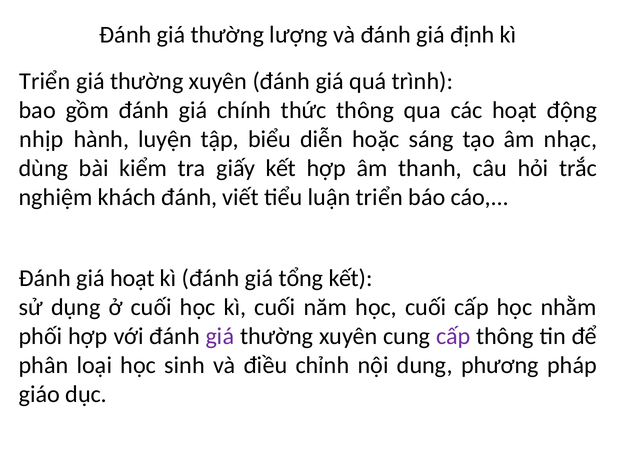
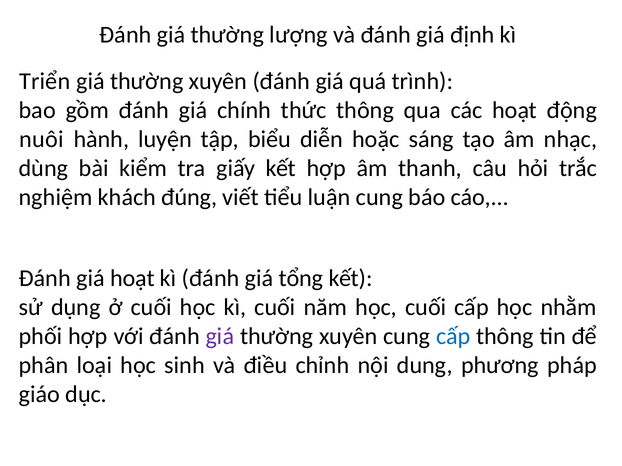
nhịp: nhịp -> nuôi (41, 140)
khách đánh: đánh -> đúng (189, 198)
luận triển: triển -> cung (379, 198)
cấp colour: purple -> blue (453, 336)
